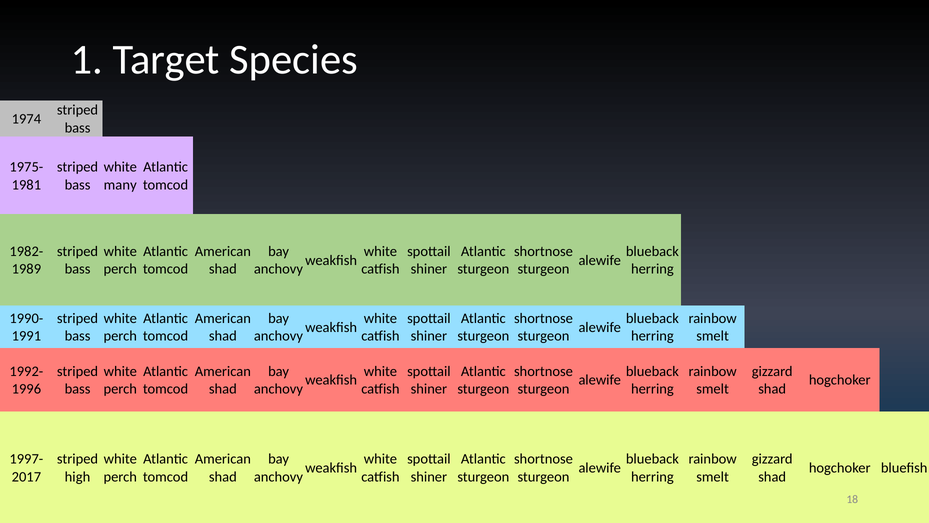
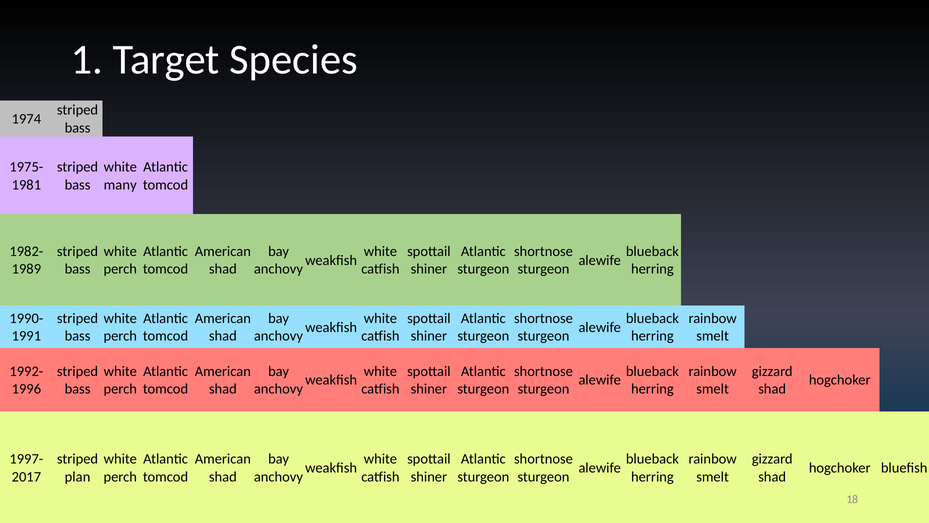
high: high -> plan (78, 477)
